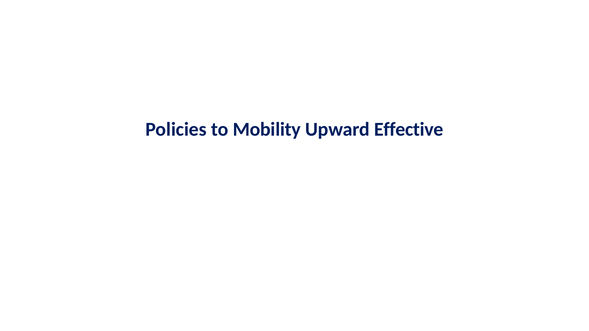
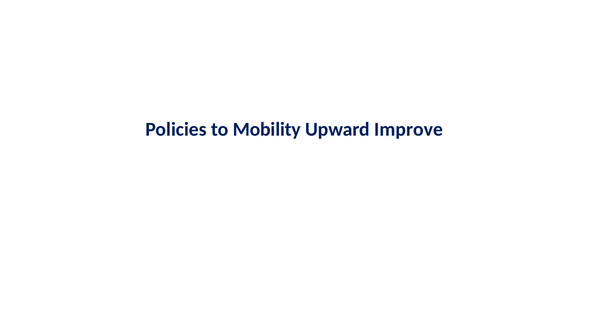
Effective: Effective -> Improve (409, 130)
